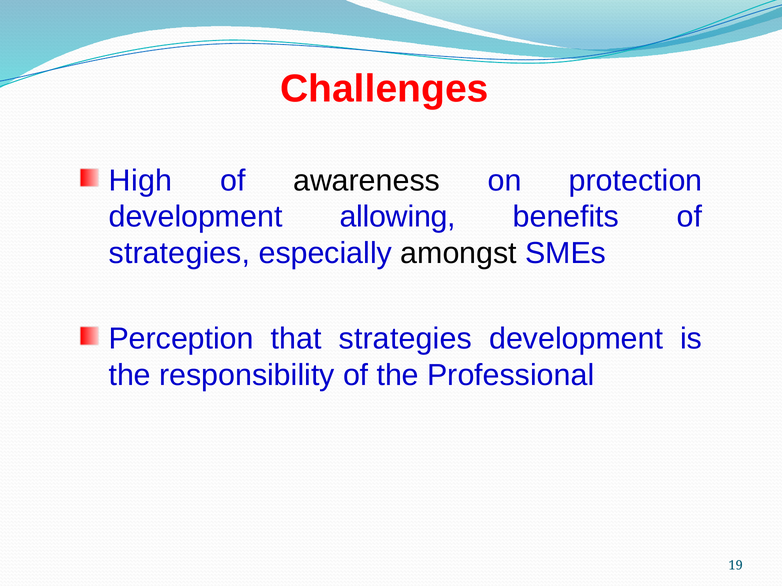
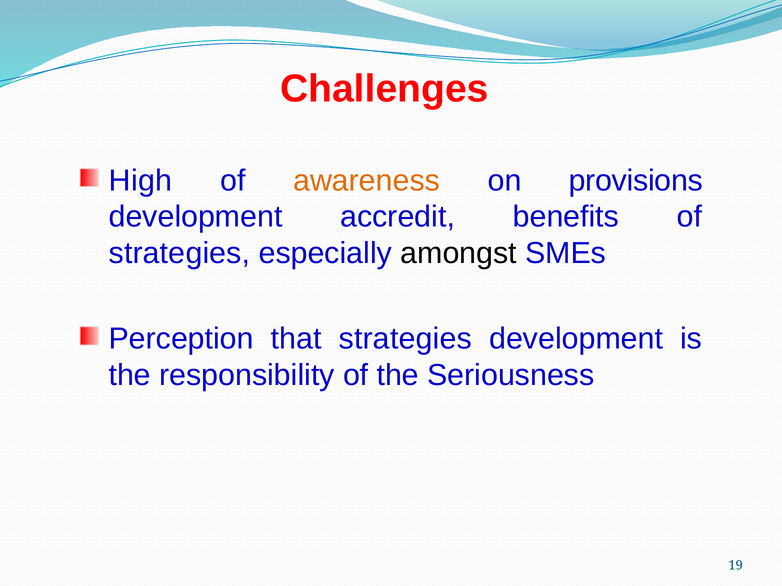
awareness colour: black -> orange (367, 181)
protection: protection -> provisions (636, 181)
allowing: allowing -> accredit (398, 217)
Professional: Professional -> Seriousness (511, 375)
